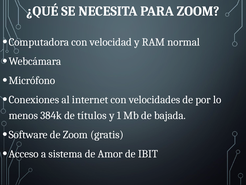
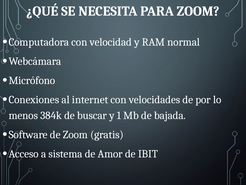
títulos: títulos -> buscar (92, 115)
